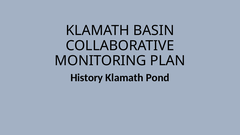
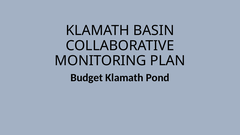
History: History -> Budget (87, 78)
